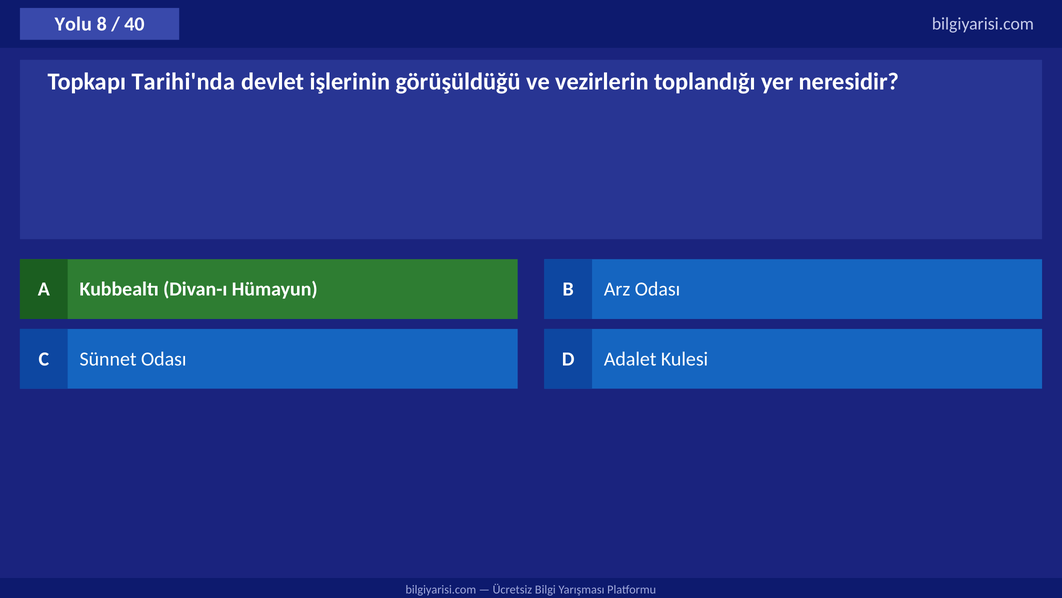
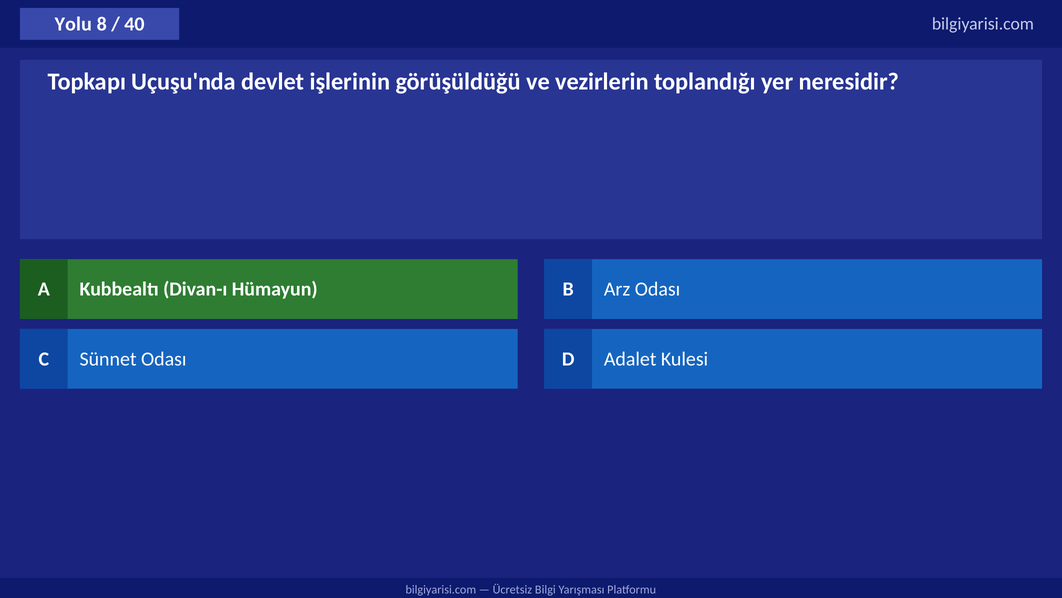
Tarihi'nda: Tarihi'nda -> Uçuşu'nda (184, 82)
